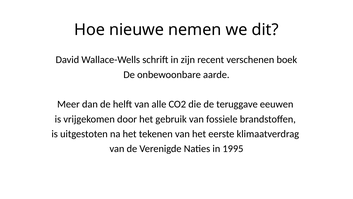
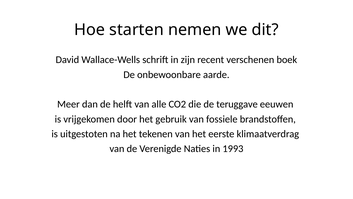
nieuwe: nieuwe -> starten (137, 30)
1995: 1995 -> 1993 (233, 148)
